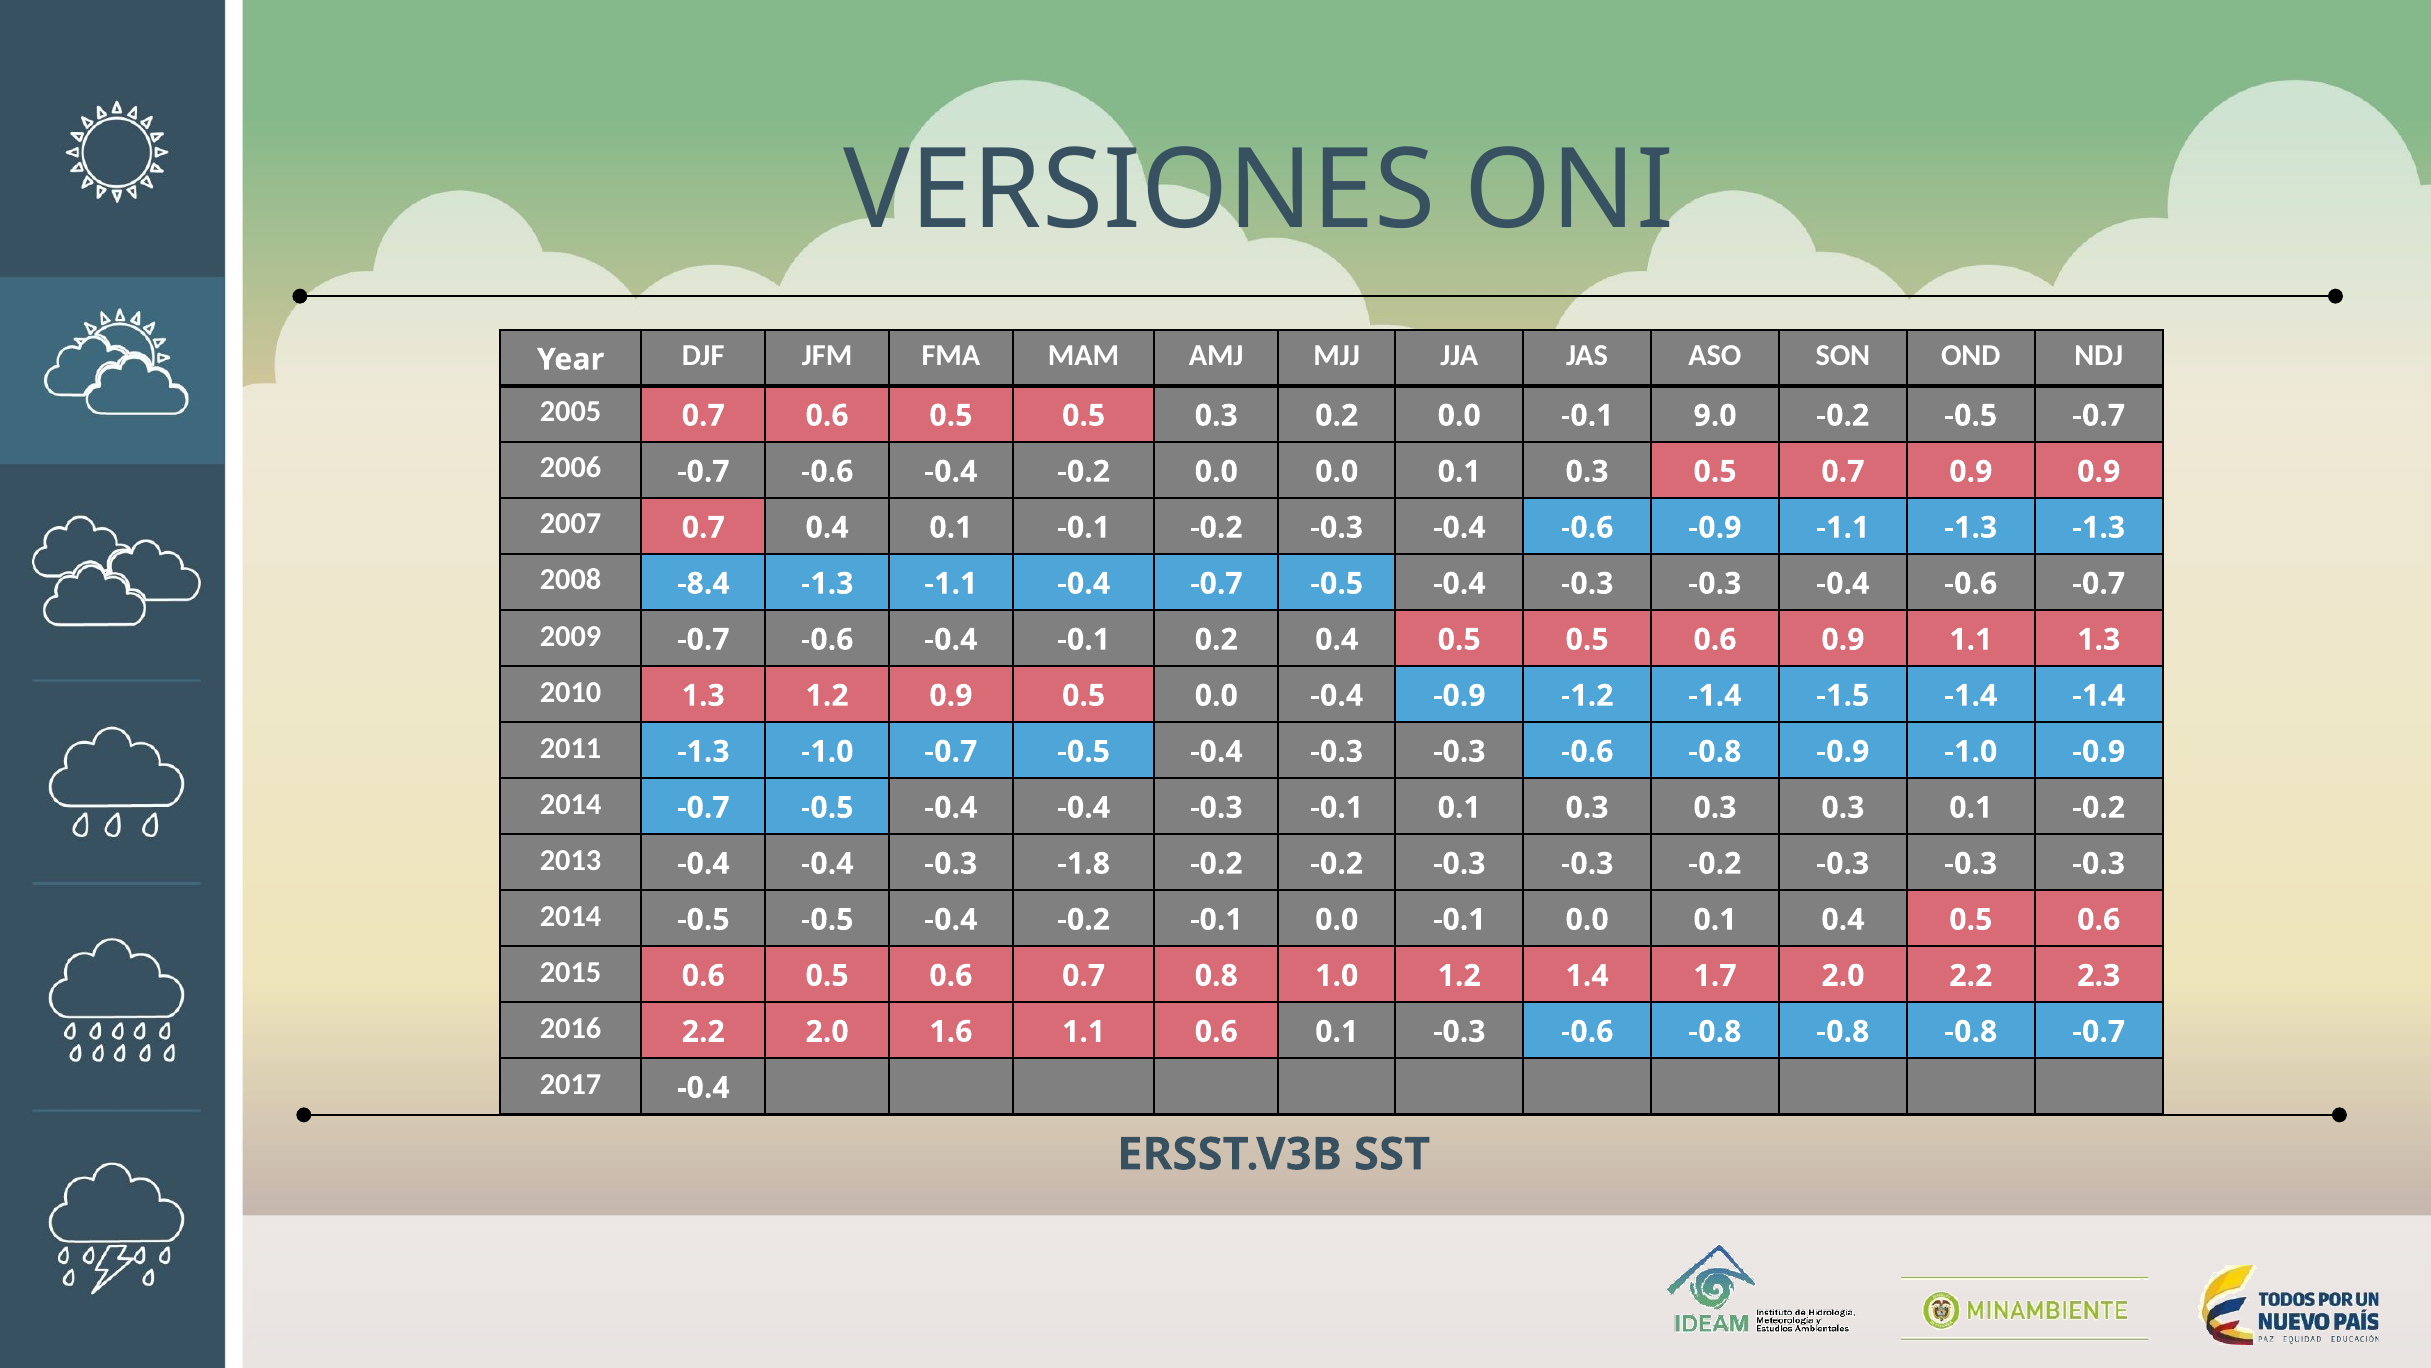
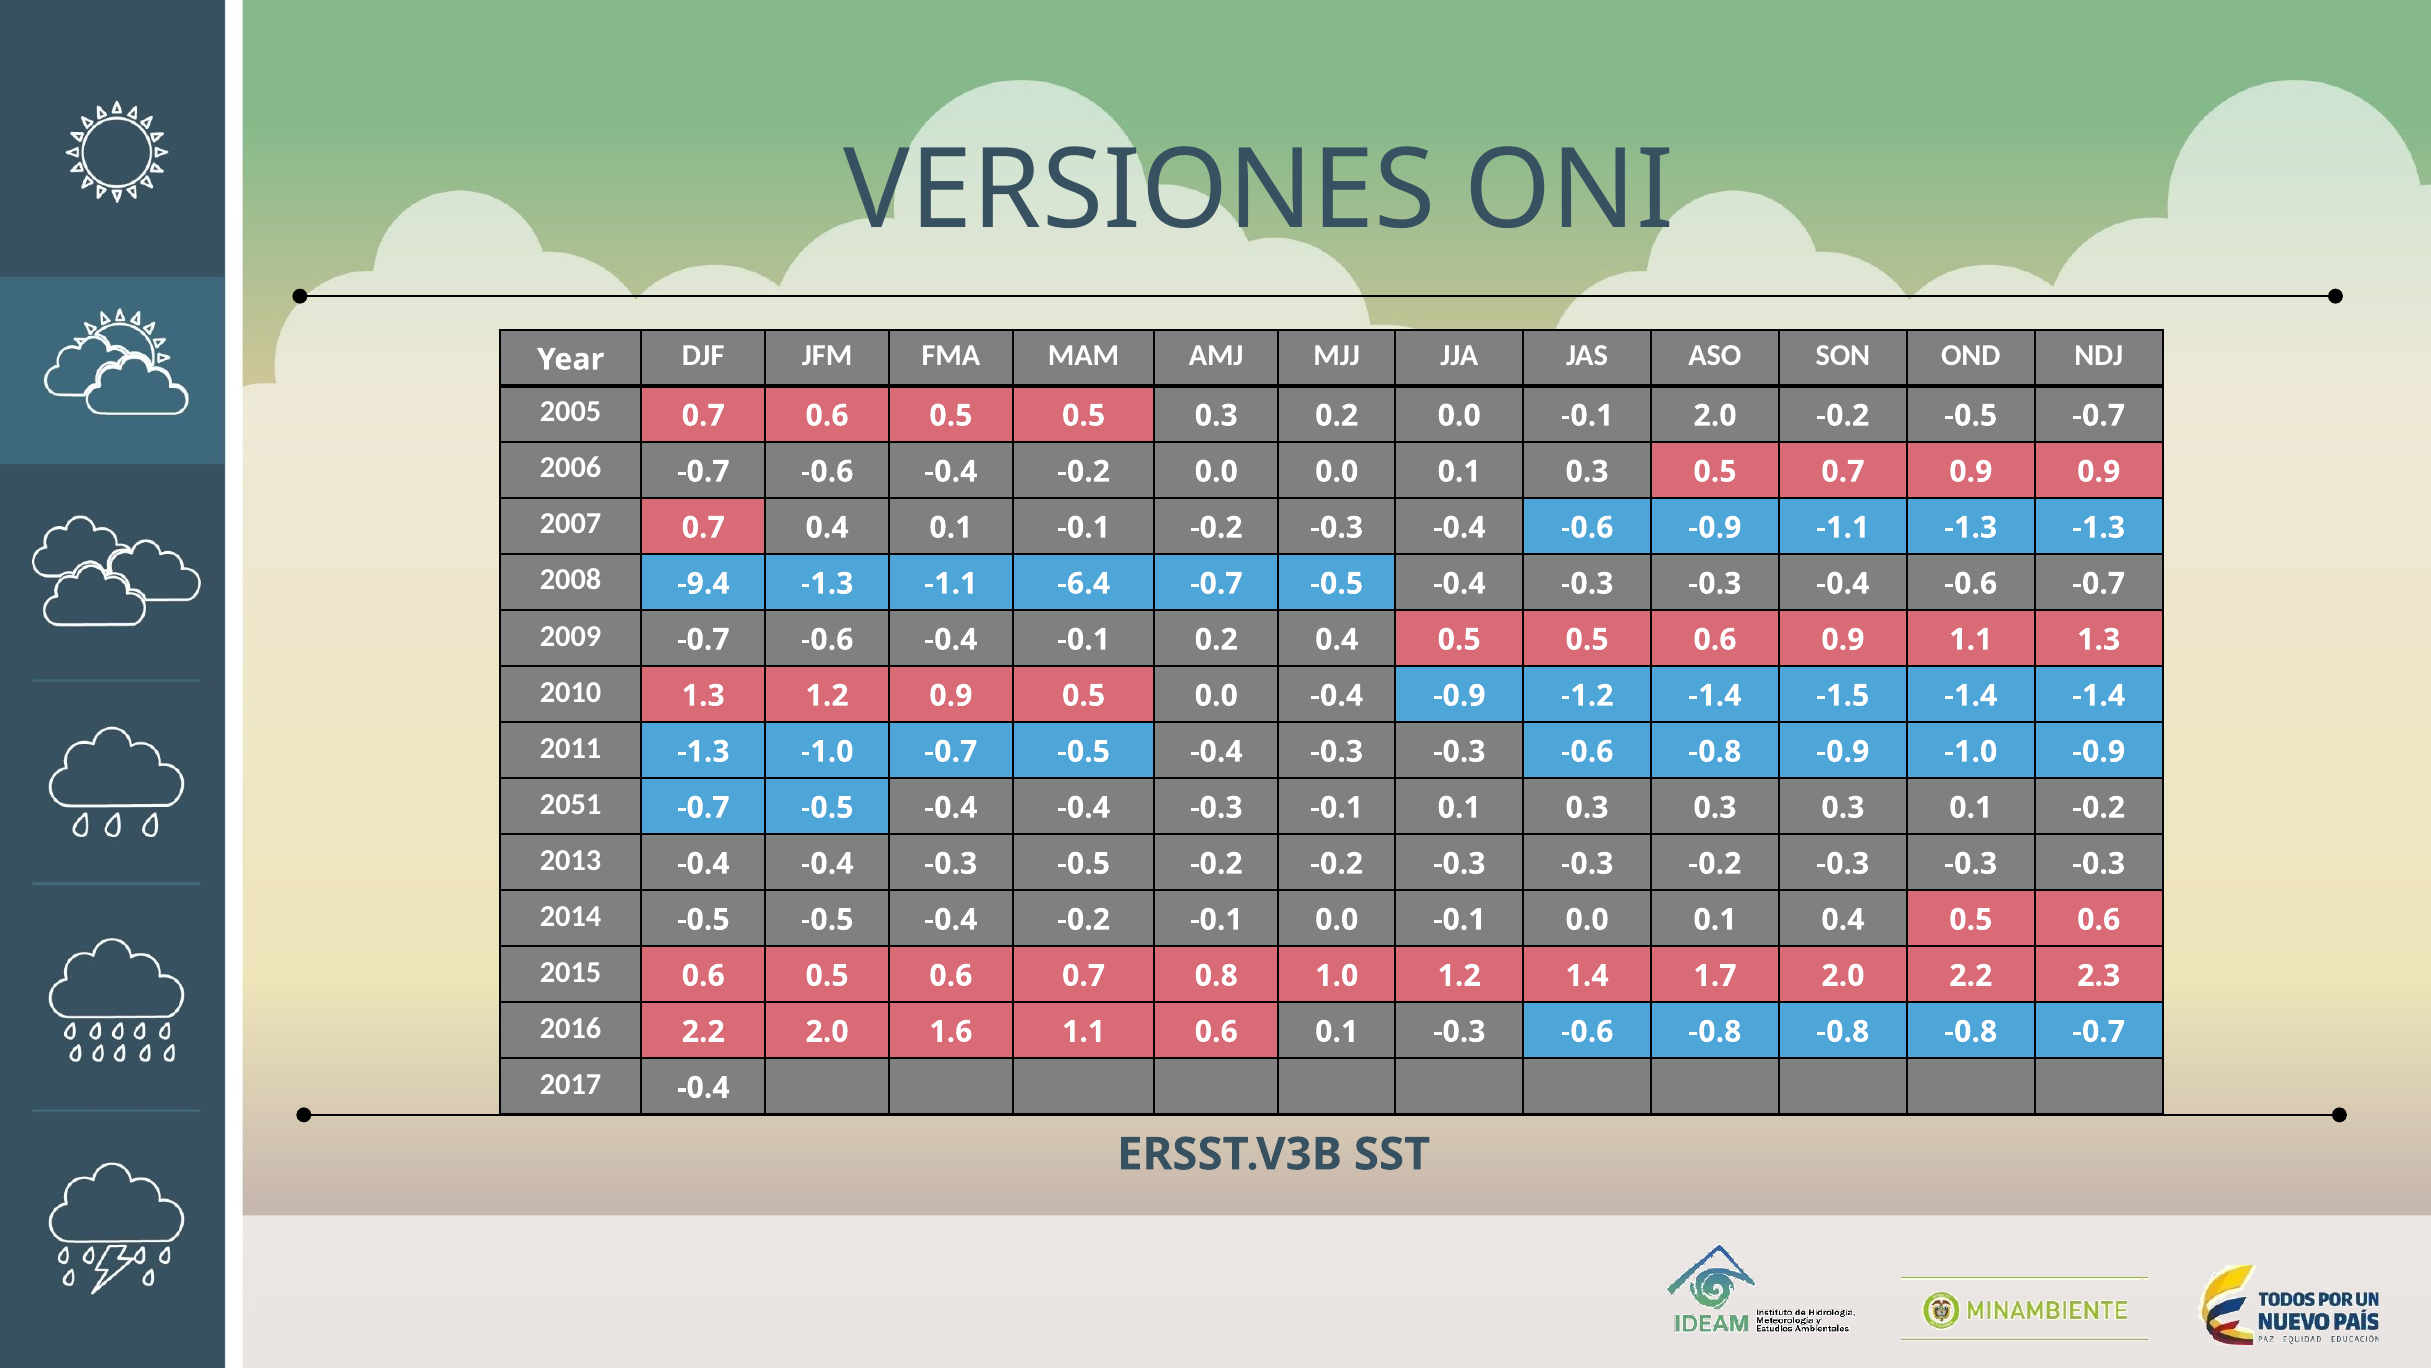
-0.1 9.0: 9.0 -> 2.0 (1715, 415)
-8.4: -8.4 -> -9.4 (703, 583)
-1.1 -0.4: -0.4 -> -6.4 (1084, 583)
2014: 2014 -> 2051 (571, 804)
-0.3 -1.8: -1.8 -> -0.5 (1084, 863)
